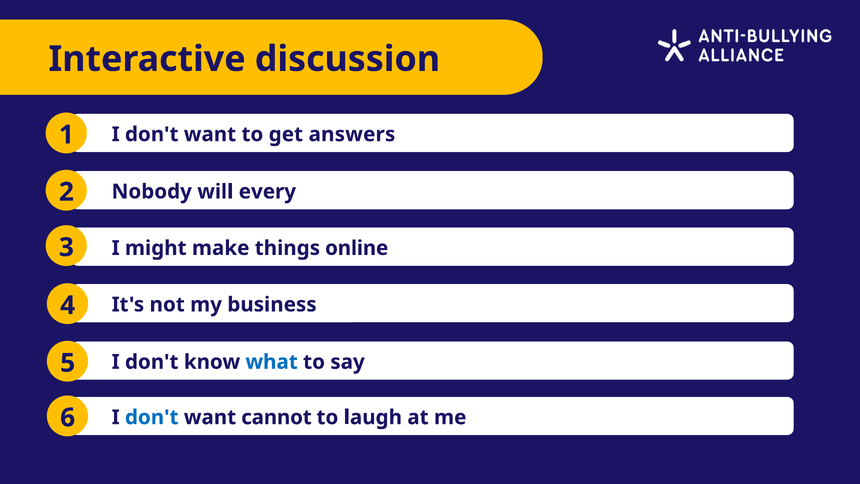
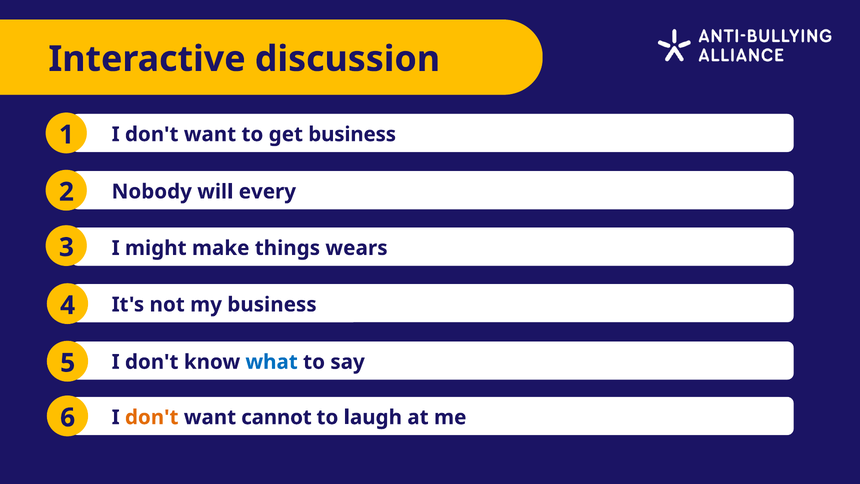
get answers: answers -> business (352, 134)
online: online -> wears (357, 248)
don't colour: blue -> orange (152, 417)
